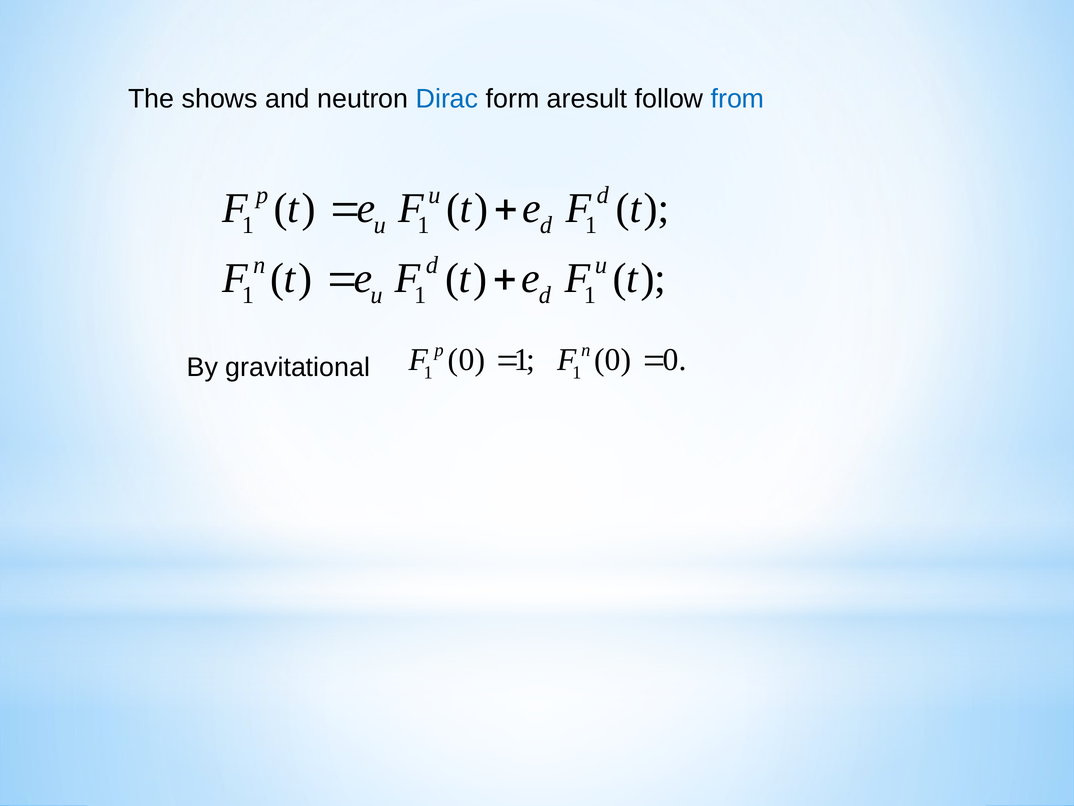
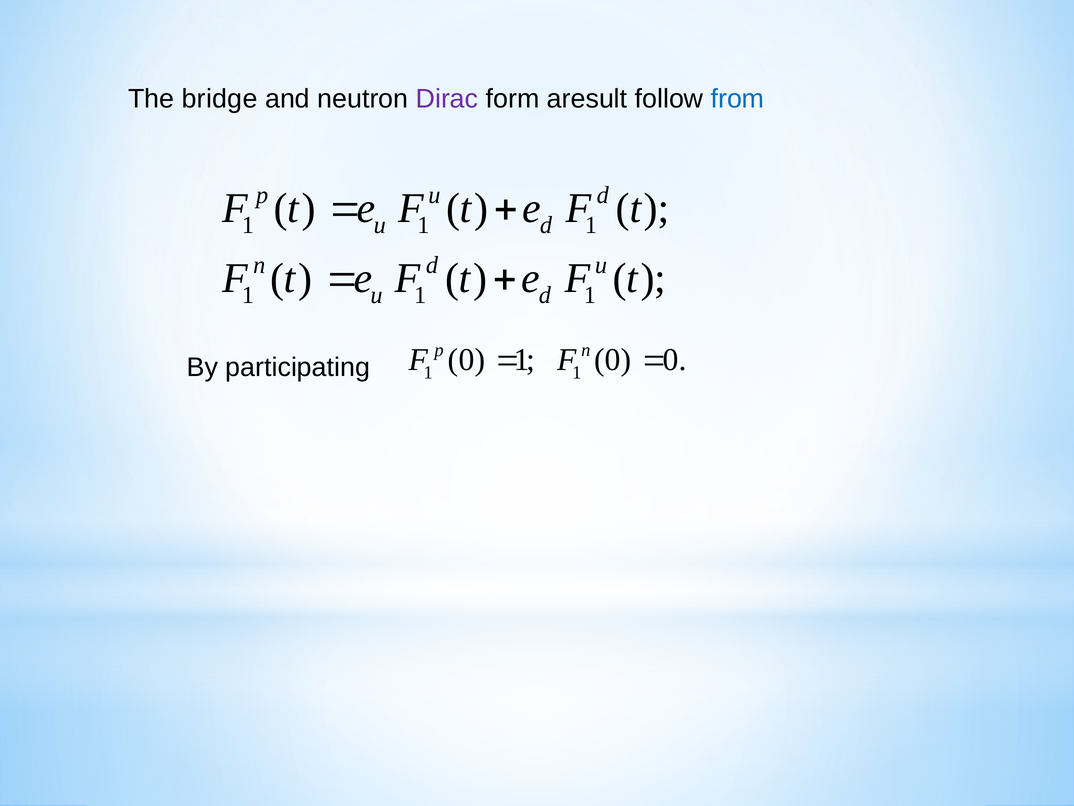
shows: shows -> bridge (220, 99)
Dirac colour: blue -> purple (447, 99)
gravitational: gravitational -> participating (298, 367)
